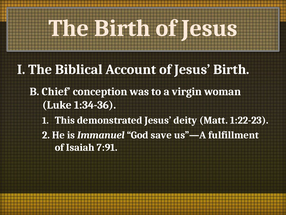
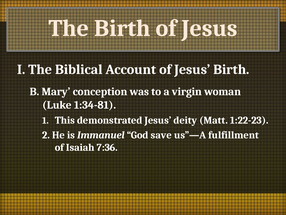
Chief: Chief -> Mary (56, 91)
1:34-36: 1:34-36 -> 1:34-81 (95, 105)
7:91: 7:91 -> 7:36 (107, 147)
